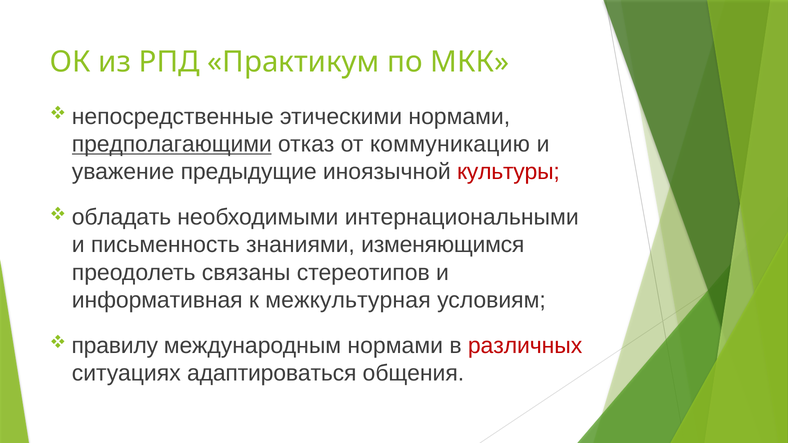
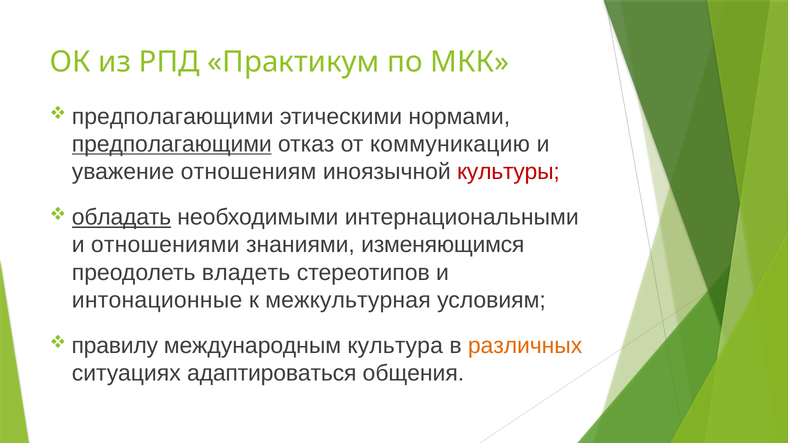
непосредственные: непосредственные -> предполагающими (173, 117)
предыдущие: предыдущие -> отношениям (248, 172)
обладать underline: none -> present (122, 217)
письменность: письменность -> отношениями (165, 245)
связаны: связаны -> владеть (246, 273)
информативная: информативная -> интонационные (157, 300)
международным нормами: нормами -> культура (395, 346)
различных colour: red -> orange (525, 346)
